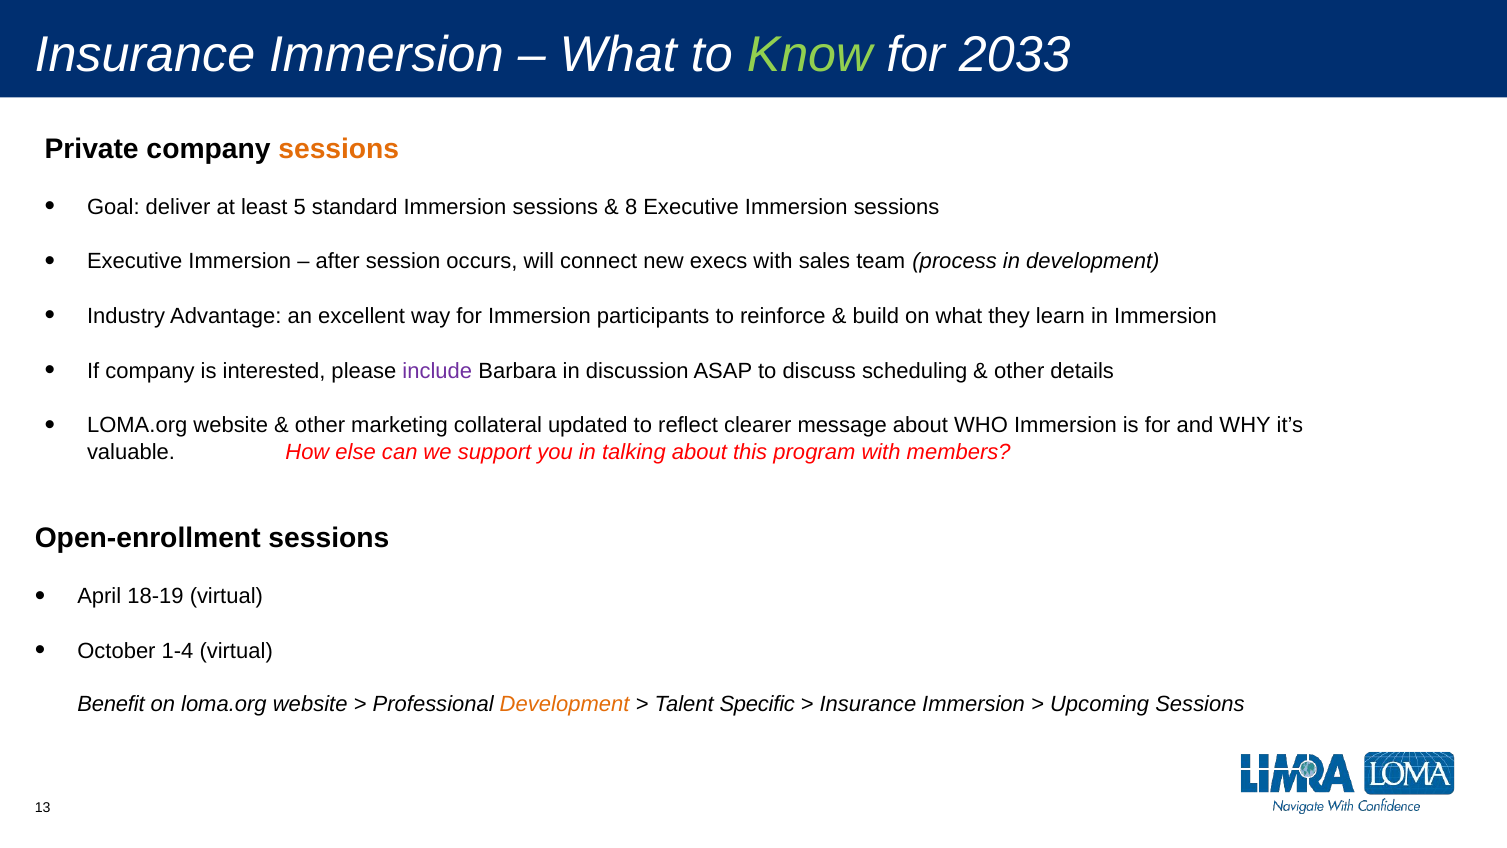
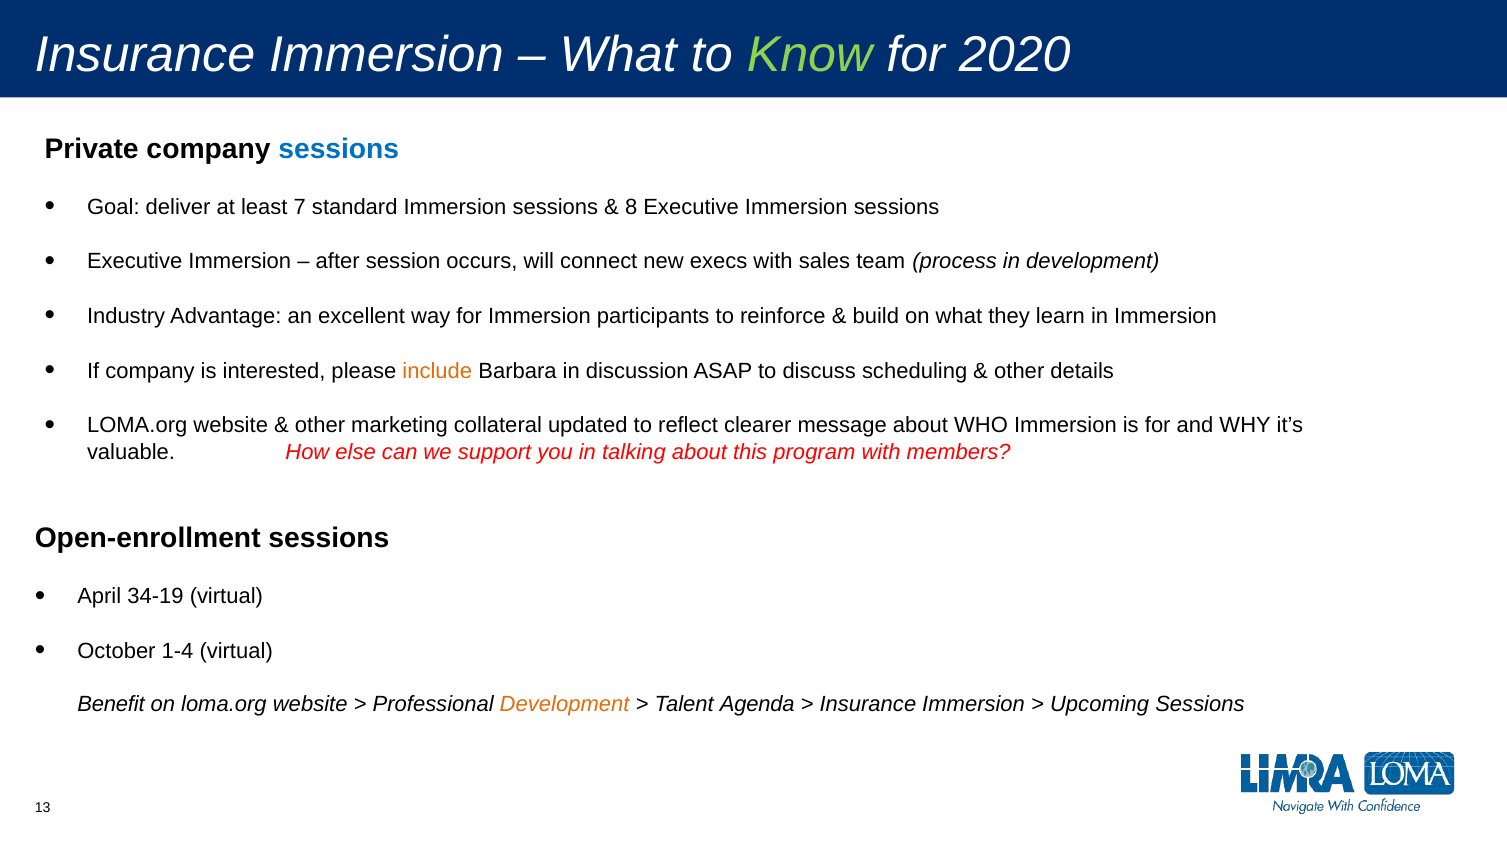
2033: 2033 -> 2020 (1015, 55)
sessions colour: orange -> blue (339, 149)
5: 5 -> 7 (300, 207)
include colour: purple -> orange (437, 371)
18-19: 18-19 -> 34-19 (155, 596)
Specific: Specific -> Agenda (757, 704)
